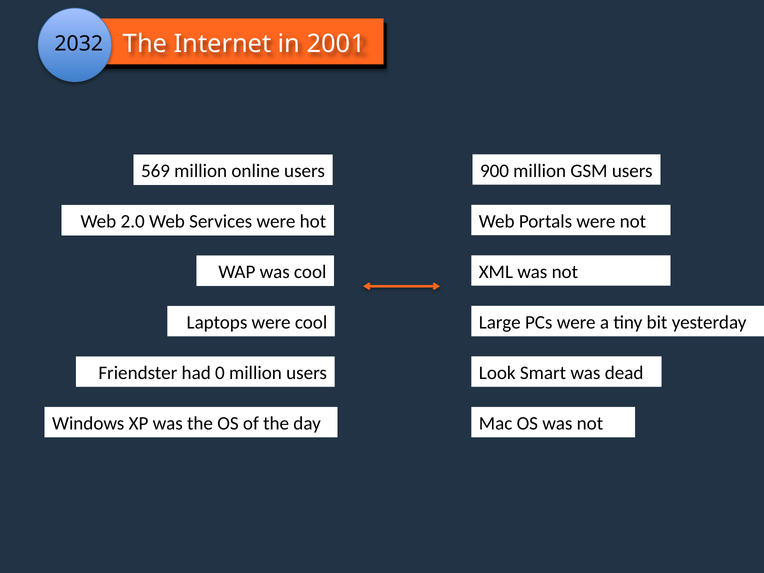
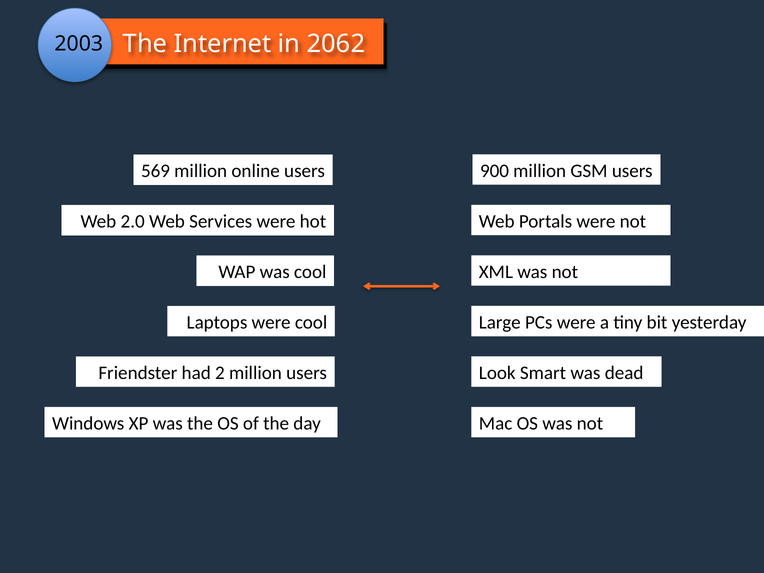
2001: 2001 -> 2062 (336, 44)
2032: 2032 -> 2003 (79, 44)
0: 0 -> 2 (220, 373)
